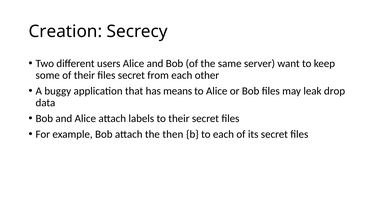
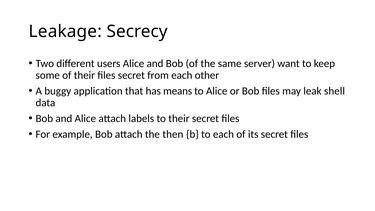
Creation: Creation -> Leakage (65, 32)
drop: drop -> shell (335, 91)
